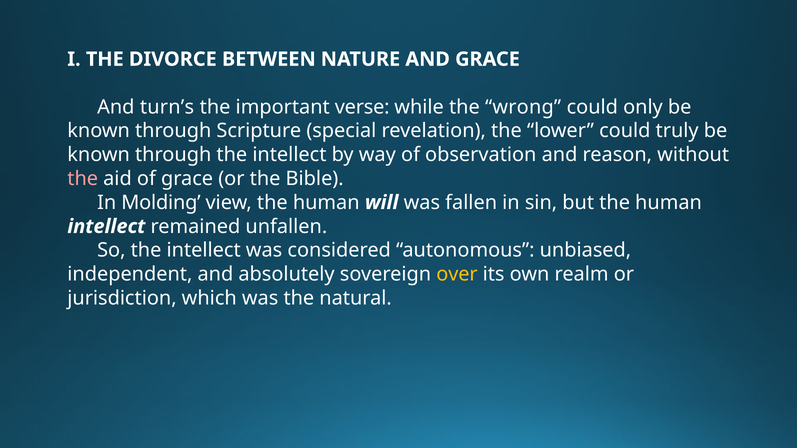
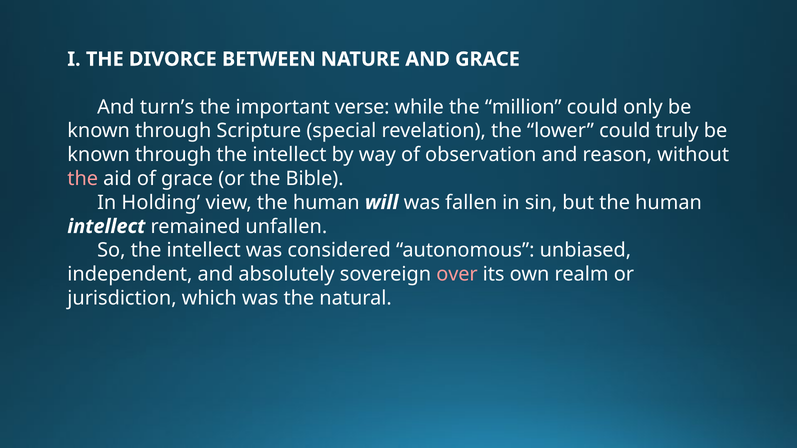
wrong: wrong -> million (523, 107)
Molding: Molding -> Holding (161, 203)
over colour: yellow -> pink (457, 274)
